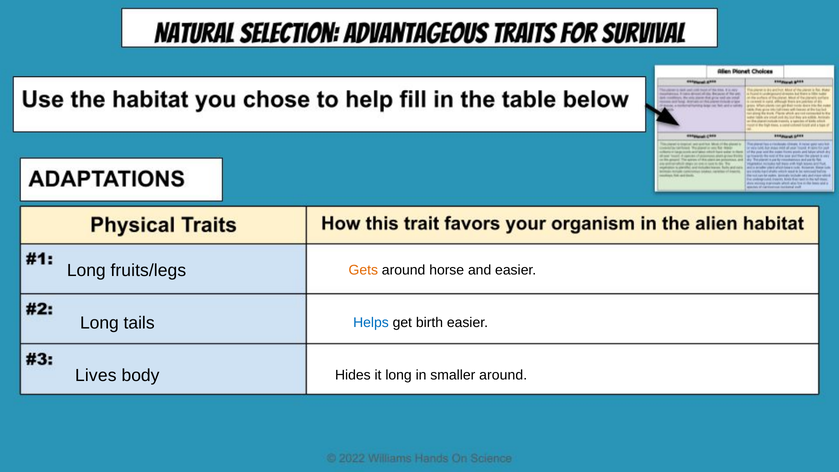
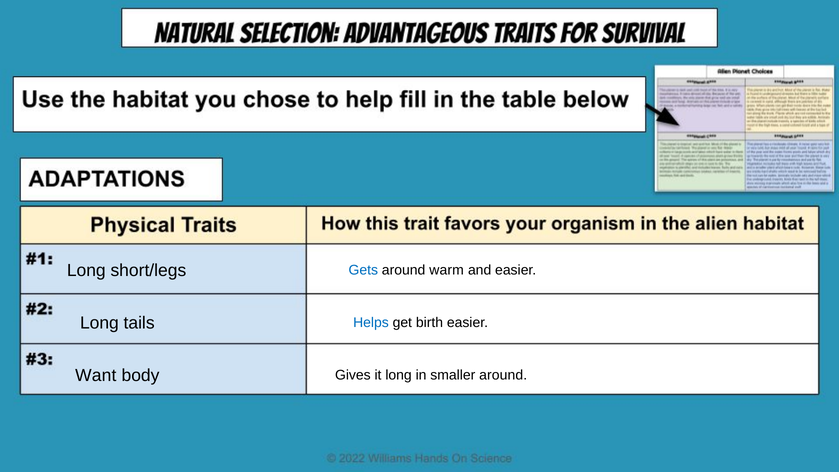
fruits/legs: fruits/legs -> short/legs (148, 270)
Gets colour: orange -> blue (363, 270)
horse: horse -> warm (447, 270)
Lives: Lives -> Want (96, 376)
Hides: Hides -> Gives (353, 375)
